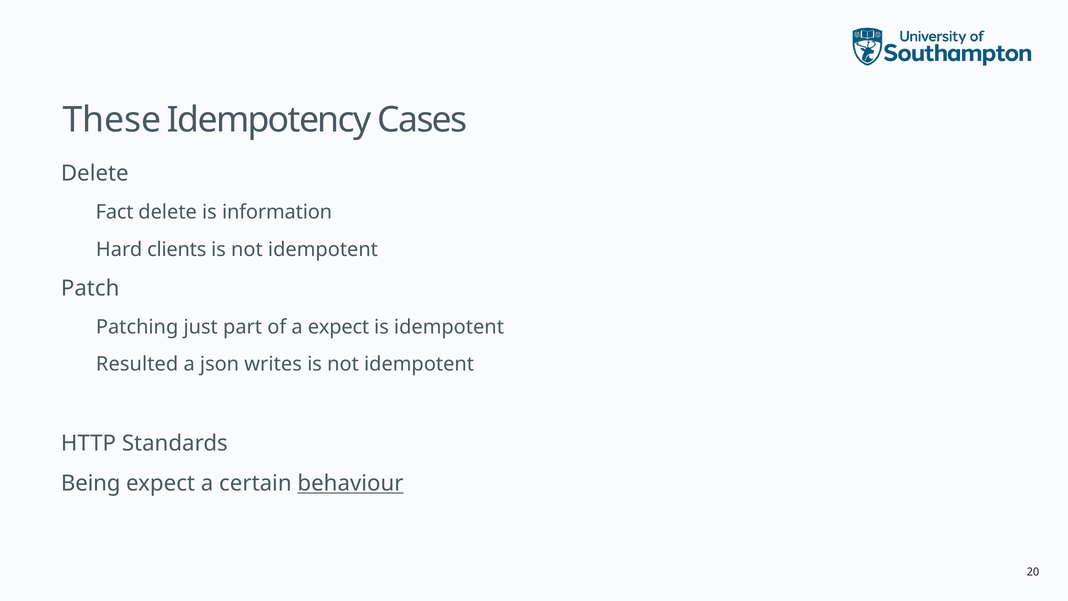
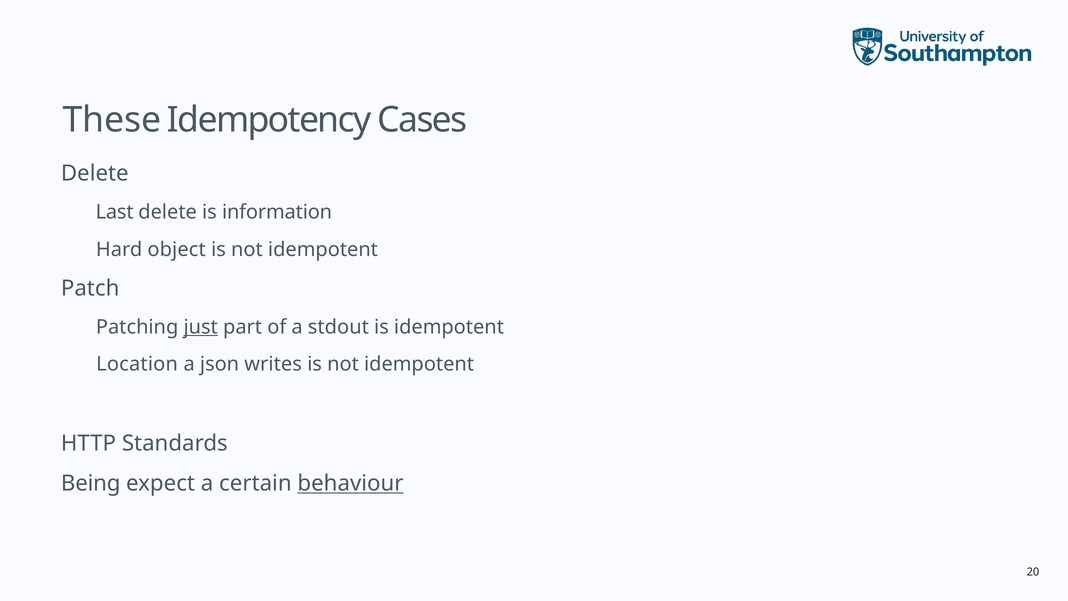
Fact: Fact -> Last (115, 212)
clients: clients -> object (177, 249)
just underline: none -> present (201, 327)
a expect: expect -> stdout (338, 327)
Resulted: Resulted -> Location (137, 364)
